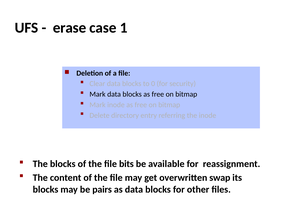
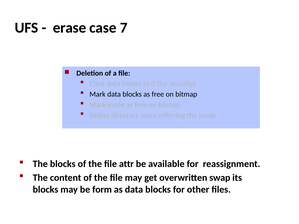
1: 1 -> 7 (124, 28)
bits: bits -> attr (126, 164)
pairs: pairs -> form (102, 190)
